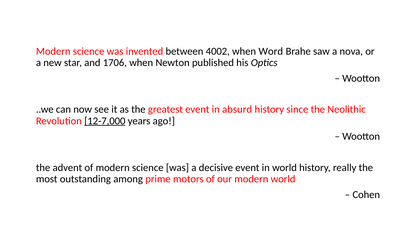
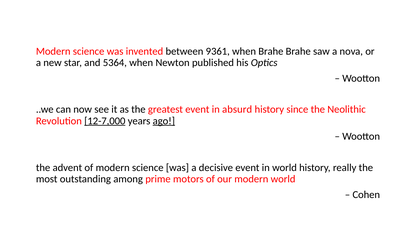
4002: 4002 -> 9361 (218, 51)
when Word: Word -> Brahe (271, 51)
1706: 1706 -> 5364 (115, 63)
ago underline: none -> present (164, 121)
